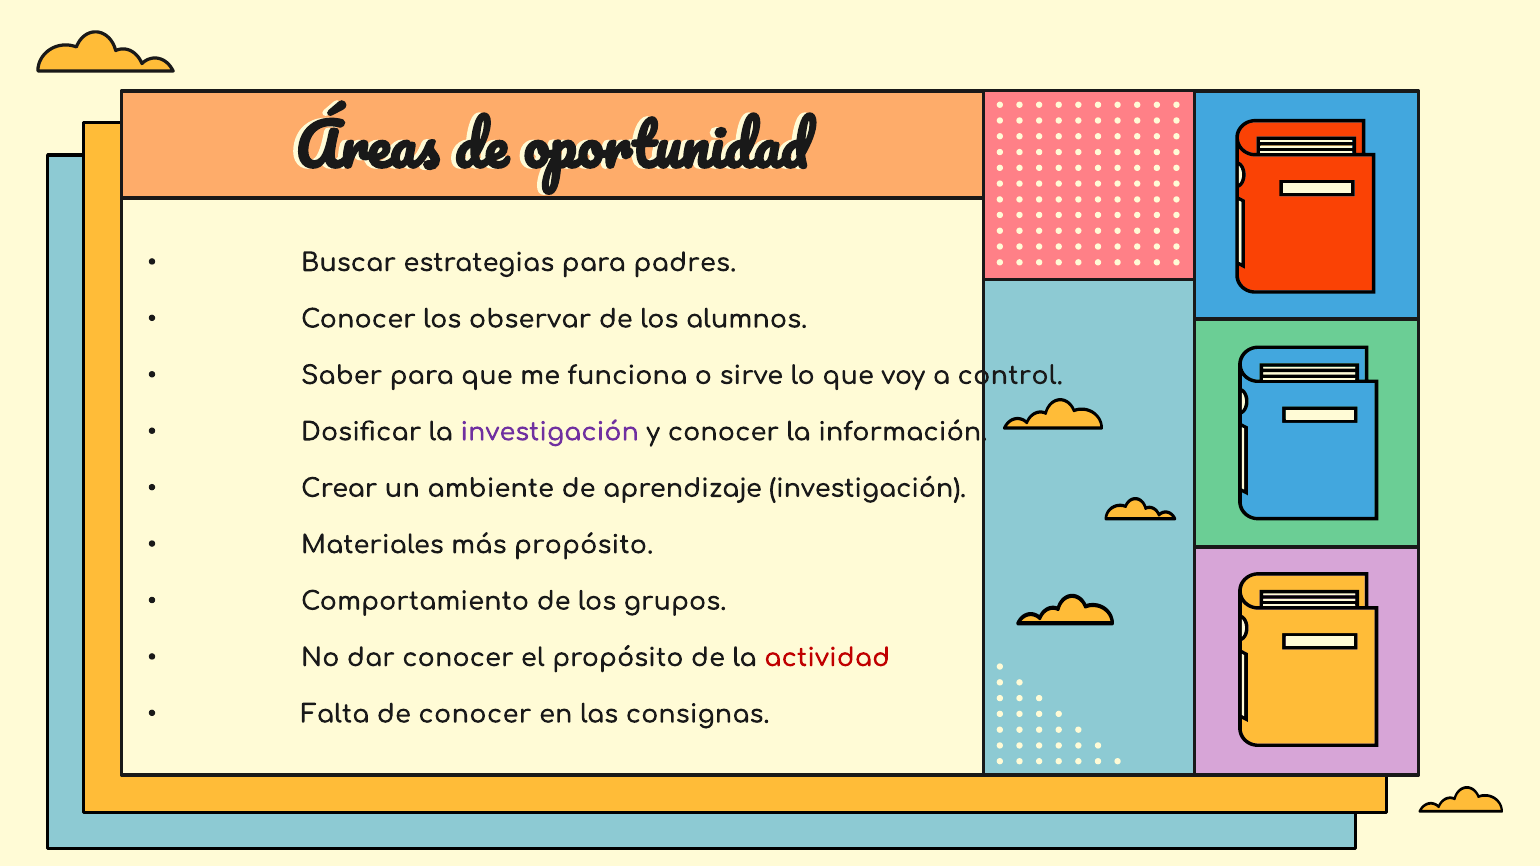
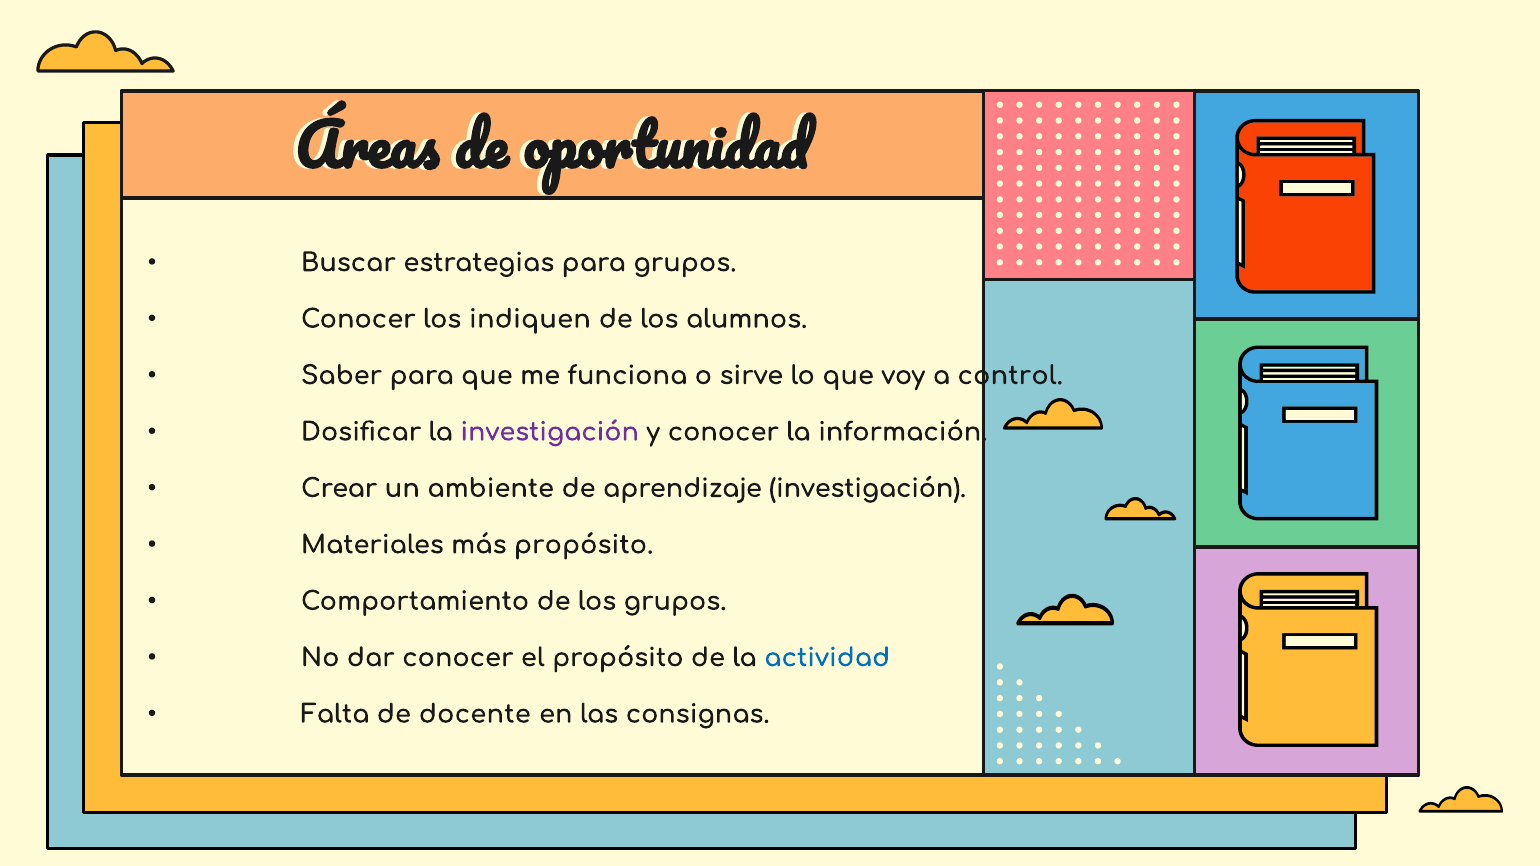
para padres: padres -> grupos (685, 263)
observar: observar -> indiquen (530, 319)
actividad colour: red -> blue (827, 658)
de conocer: conocer -> docente (475, 714)
